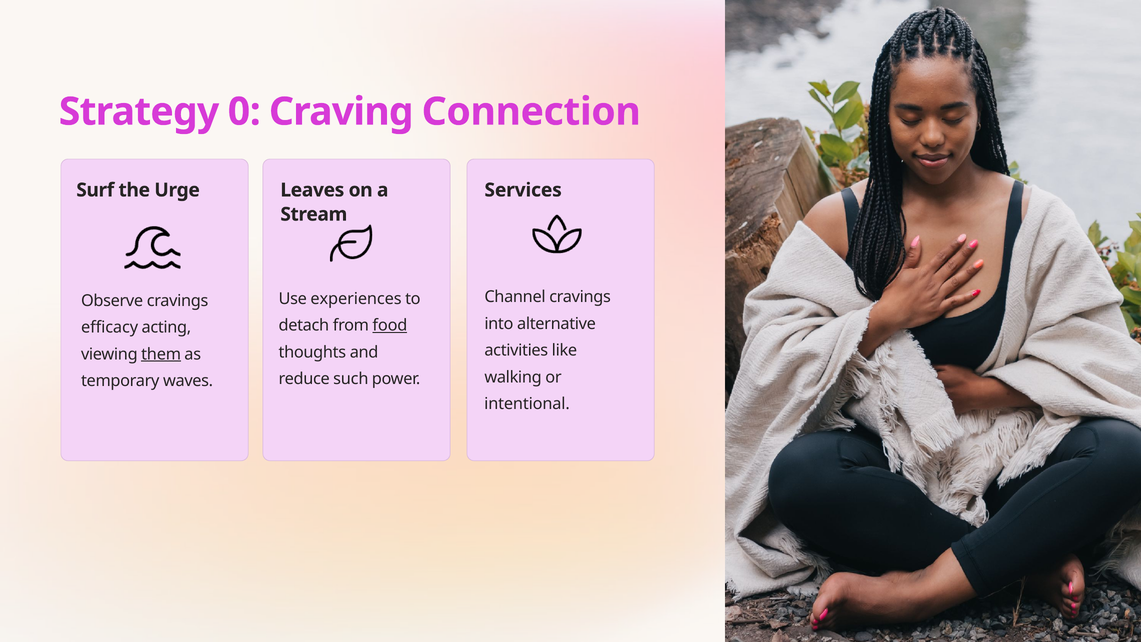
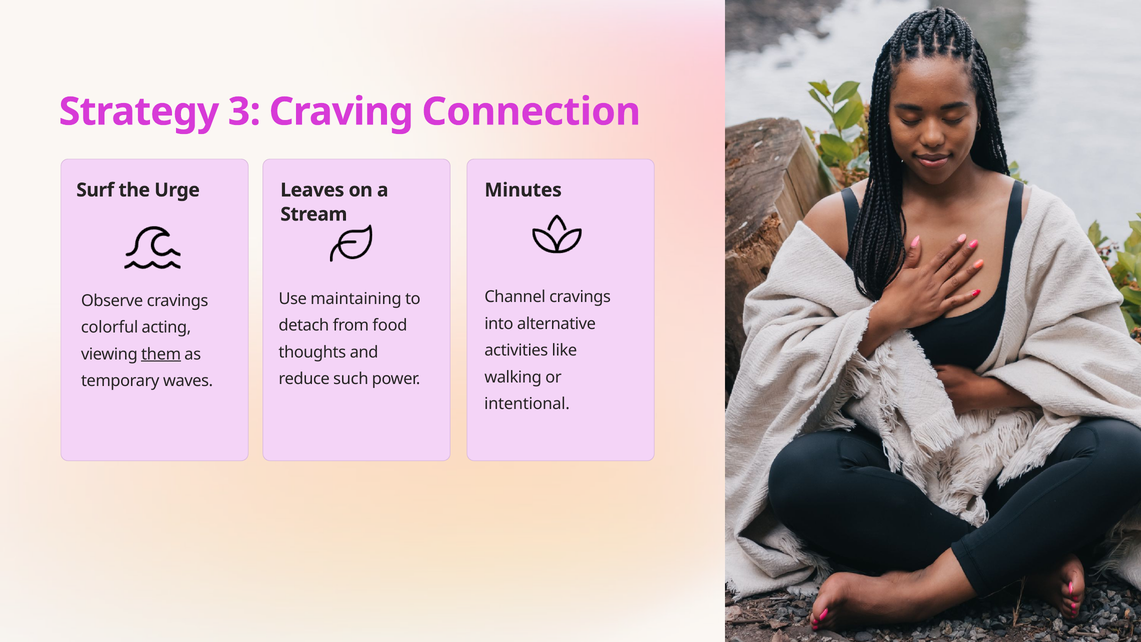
0: 0 -> 3 (244, 112)
Services: Services -> Minutes (523, 190)
experiences: experiences -> maintaining (356, 299)
food underline: present -> none (390, 325)
efficacy: efficacy -> colorful (110, 327)
